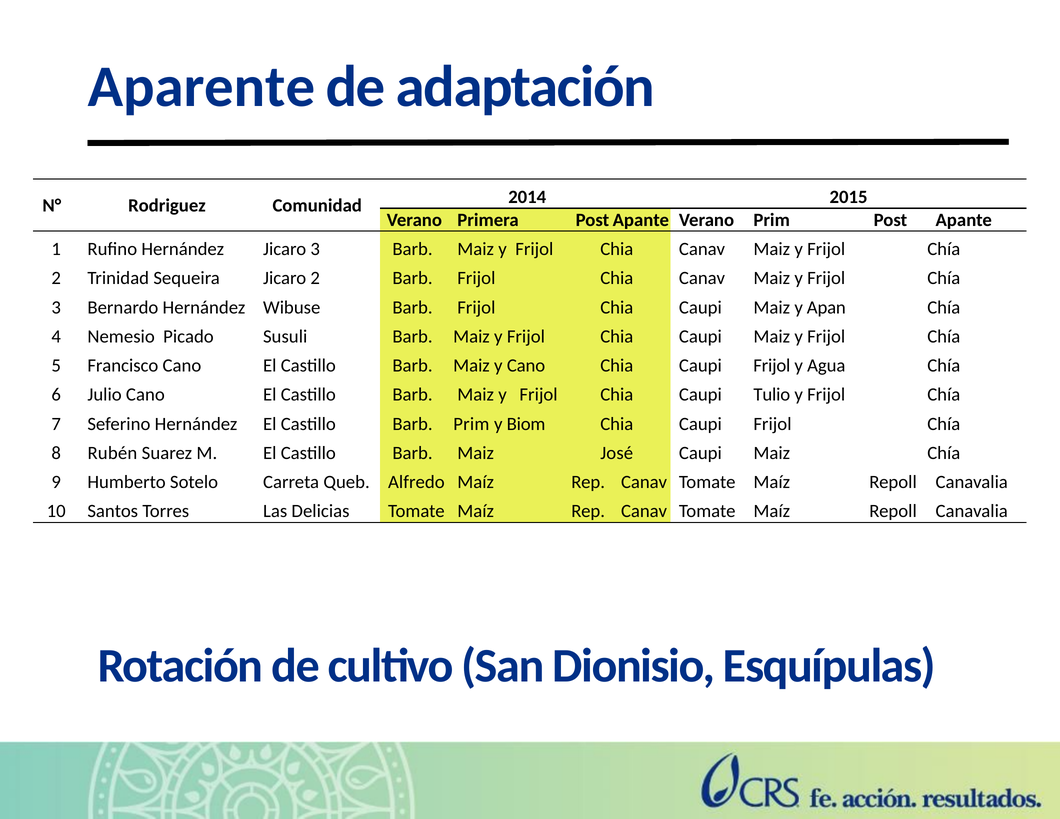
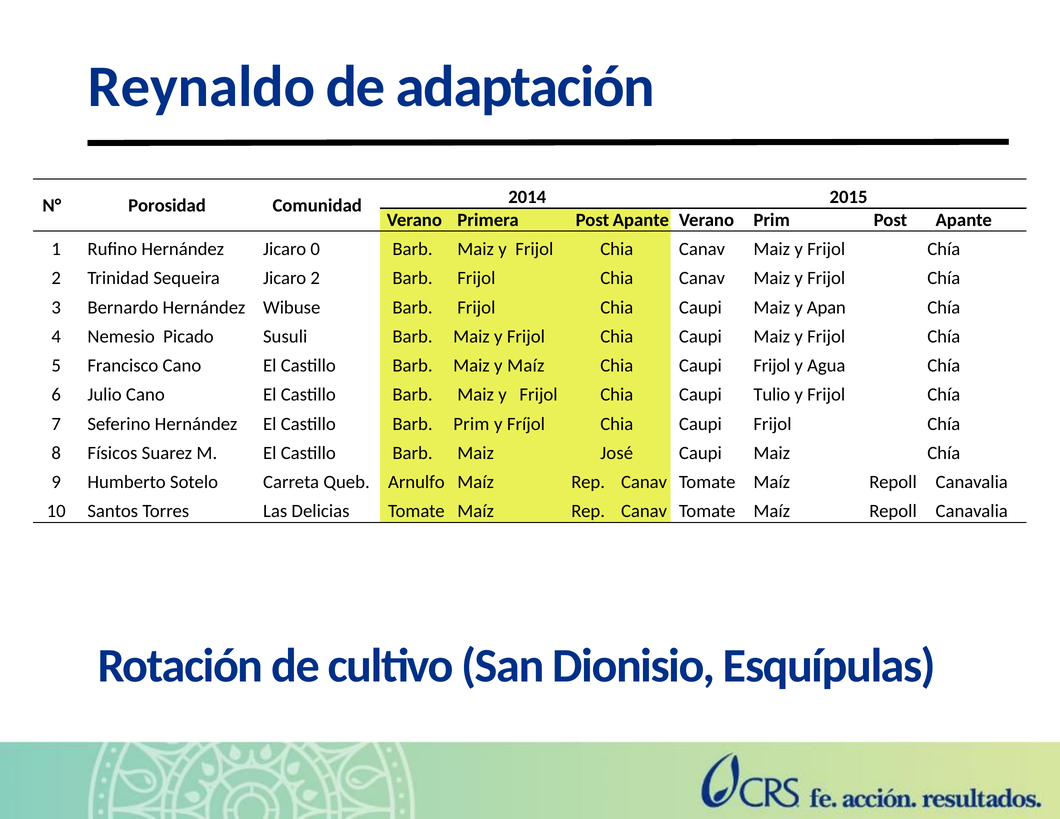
Aparente: Aparente -> Reynaldo (201, 87)
Rodriguez: Rodriguez -> Porosidad (167, 205)
Jicaro 3: 3 -> 0 (315, 249)
y Cano: Cano -> Maíz (526, 366)
Biom: Biom -> Fríjol (526, 424)
Rubén: Rubén -> Físicos (112, 453)
Alfredo: Alfredo -> Arnulfo (416, 482)
